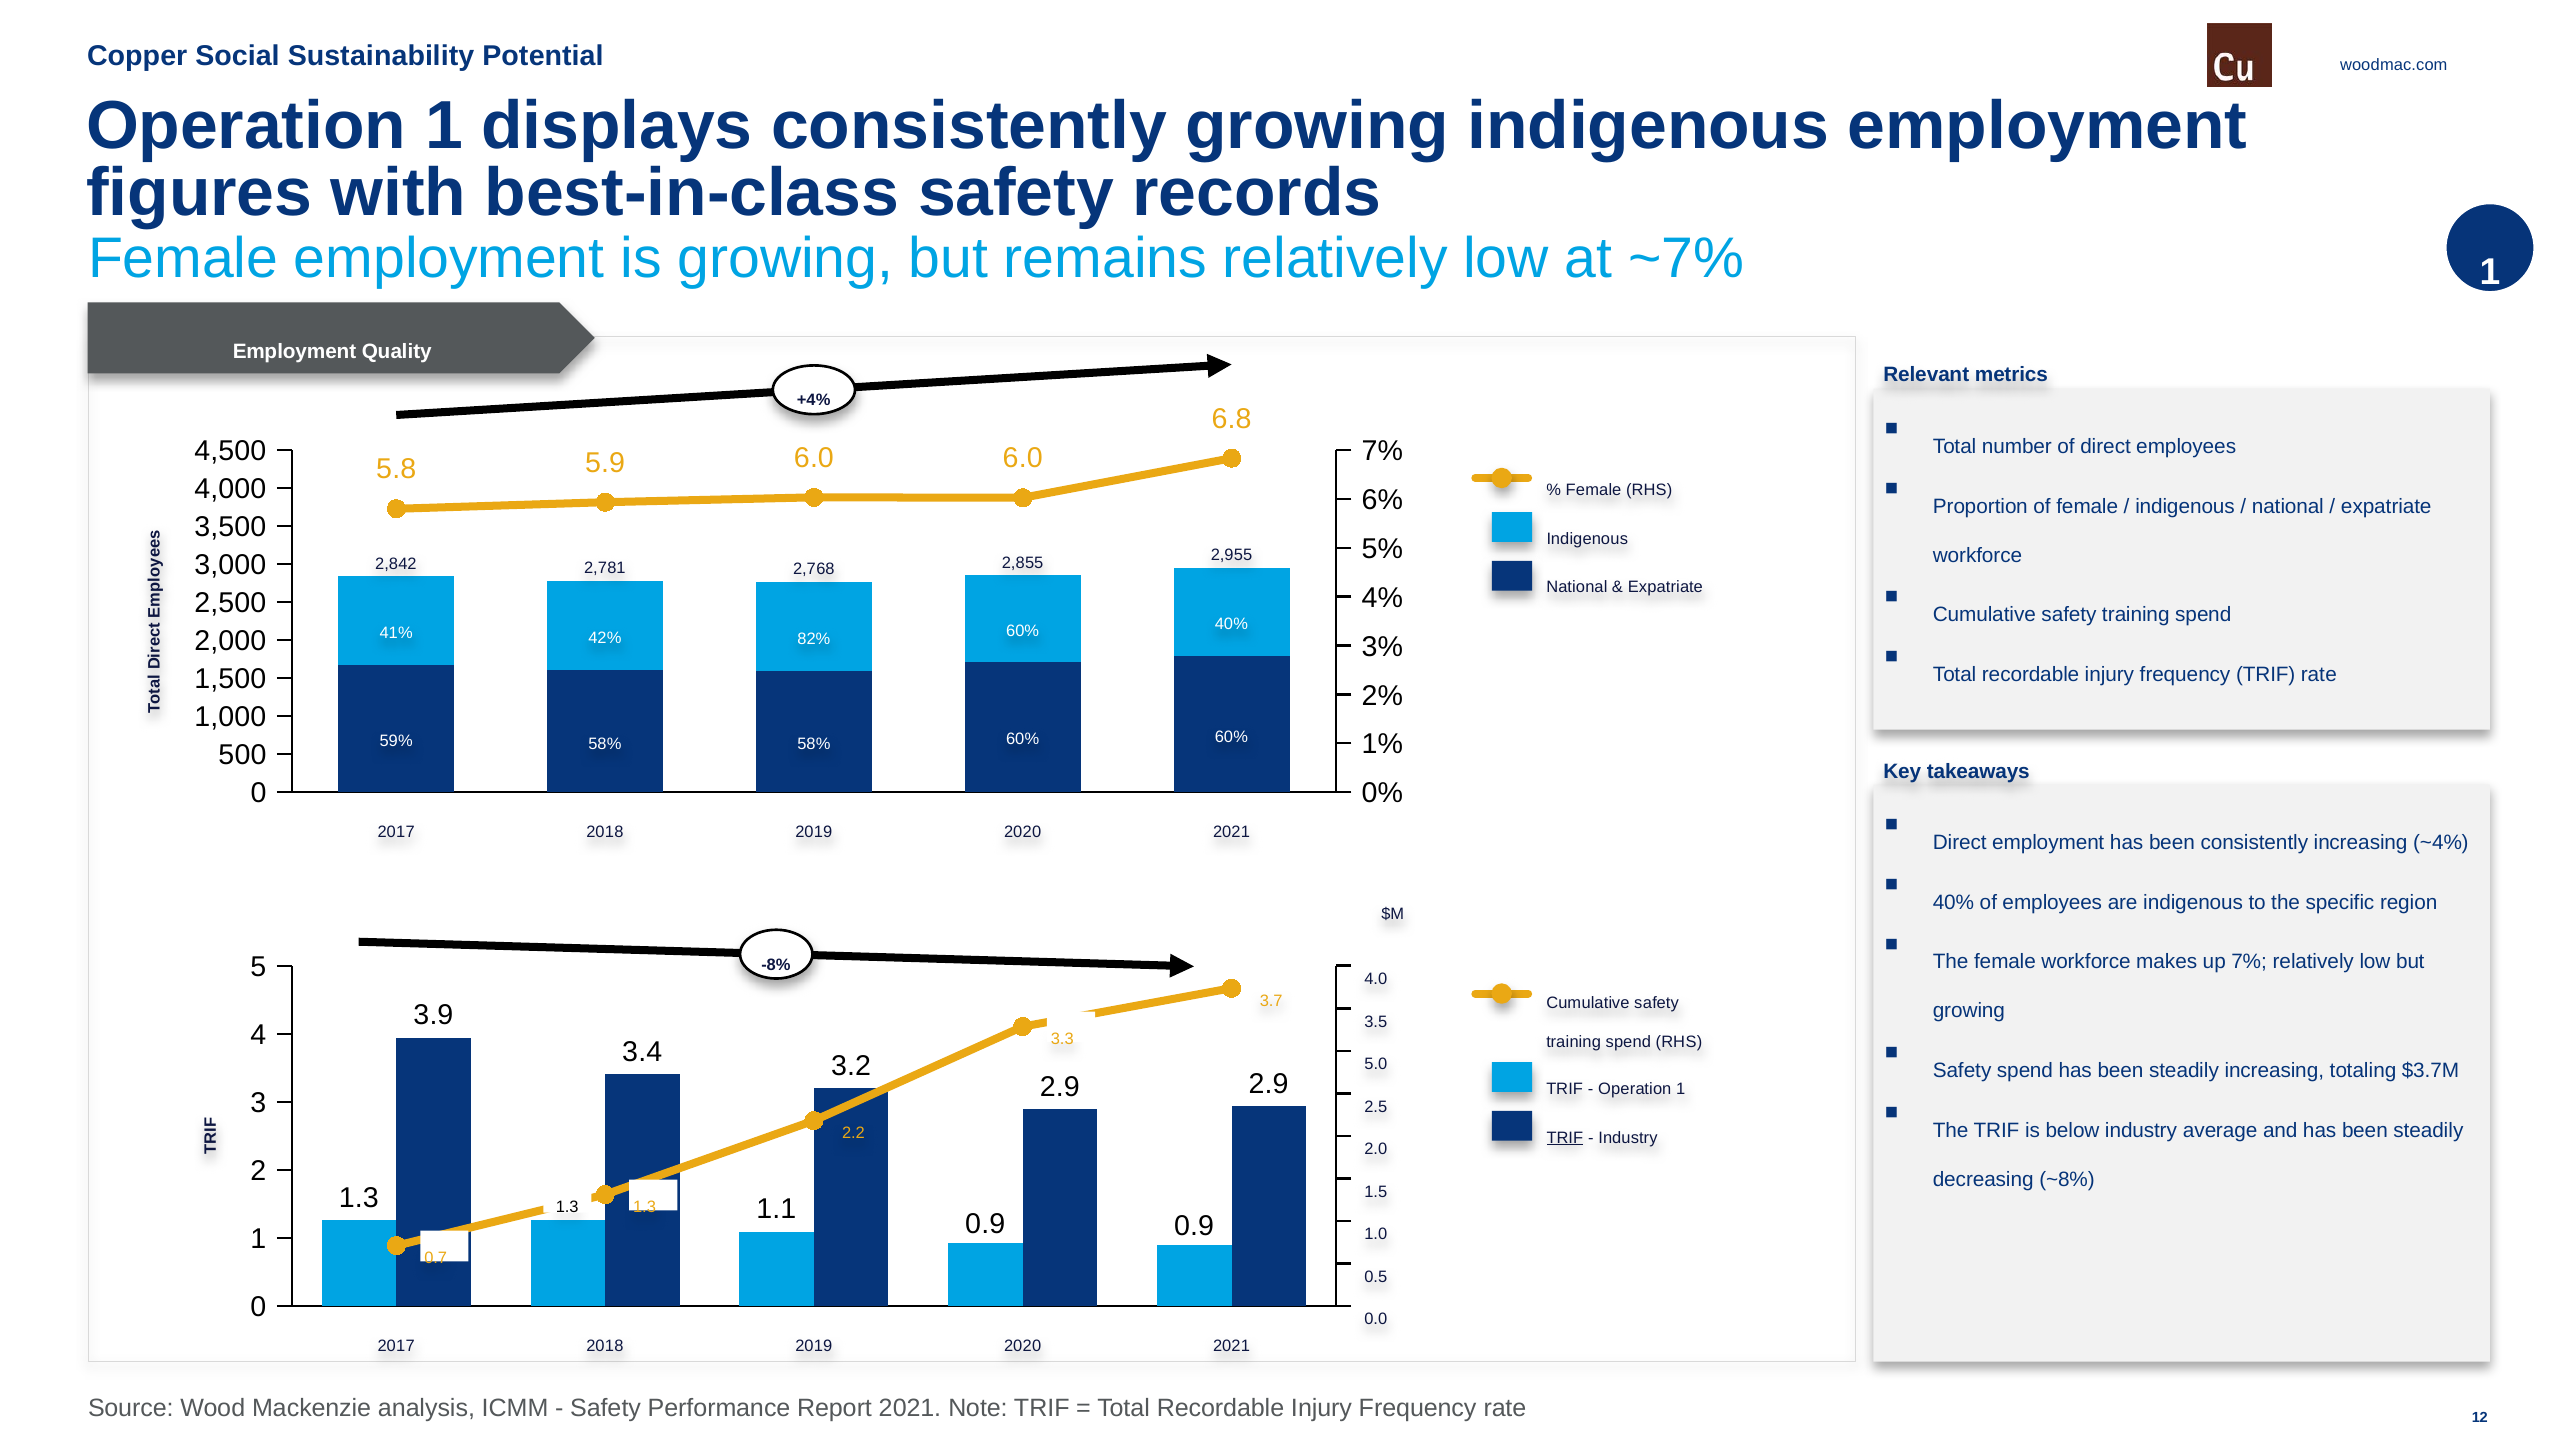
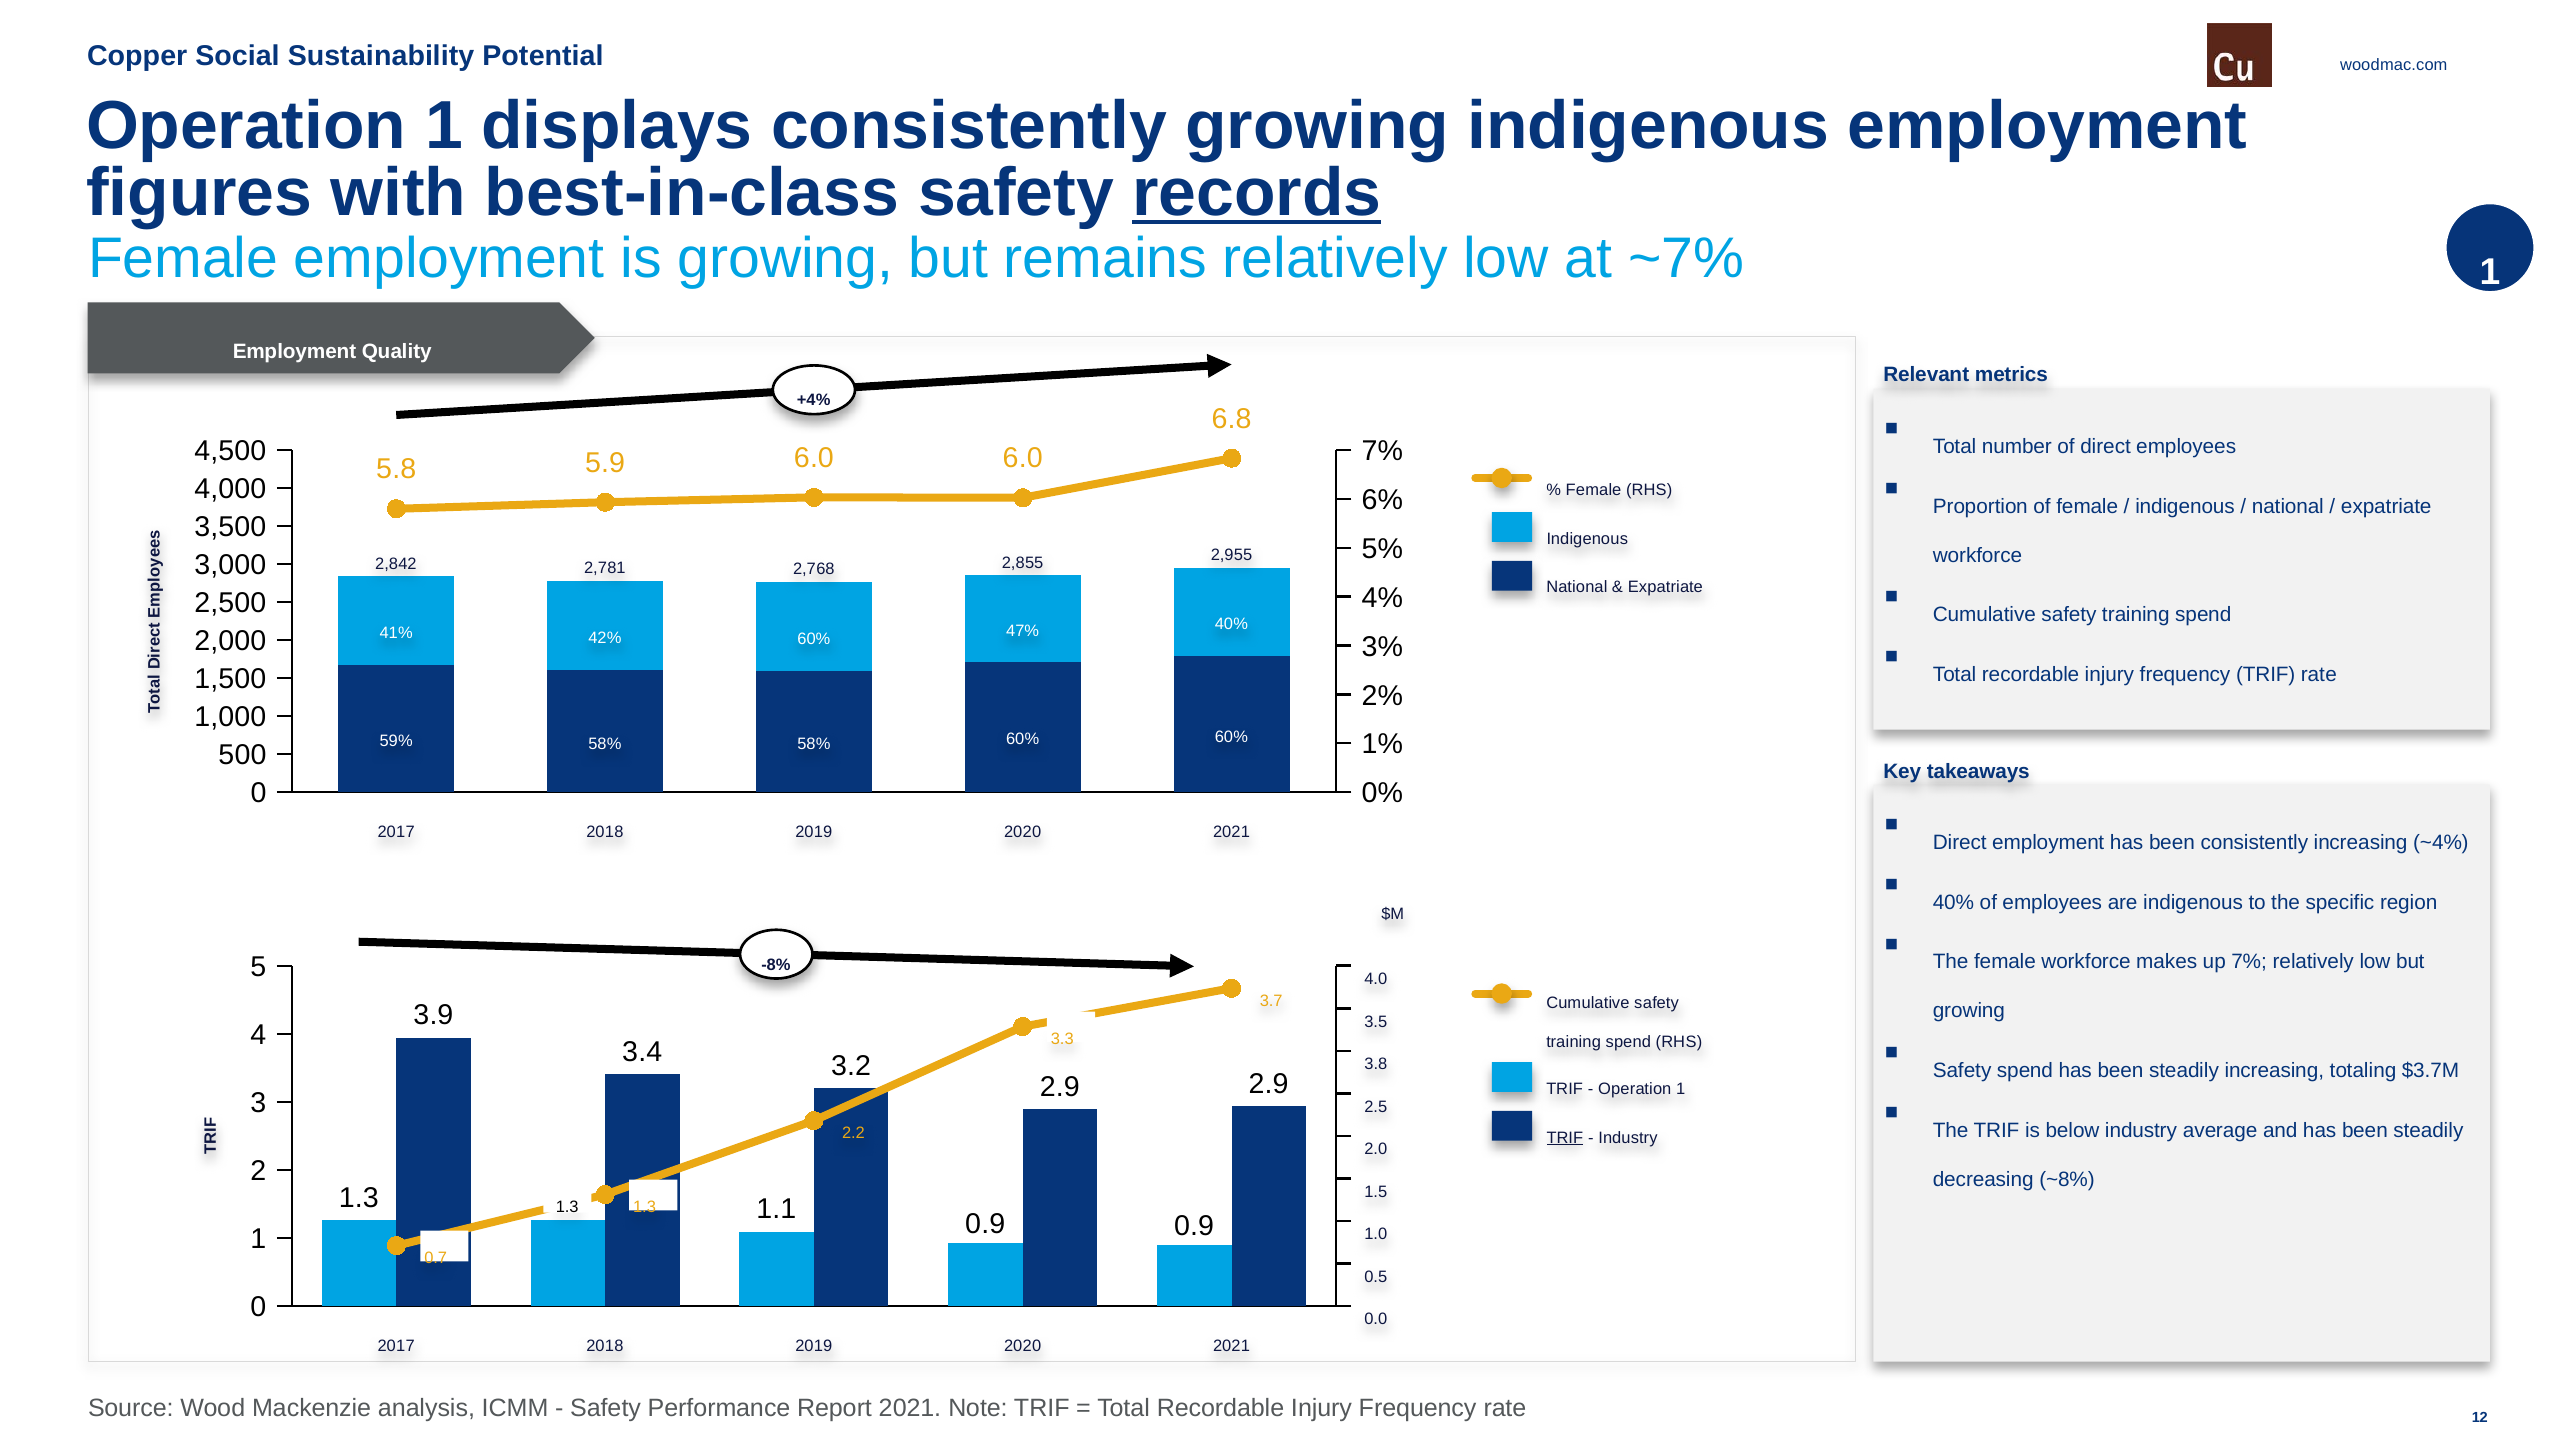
records underline: none -> present (1257, 193)
60%: 60% -> 47% (1023, 631)
82%: 82% -> 60% (814, 639)
5.0: 5.0 -> 3.8 (1376, 1064)
